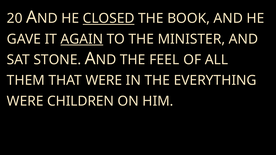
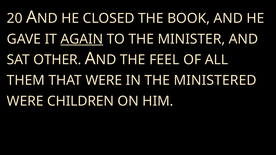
CLOSED underline: present -> none (109, 18)
STONE: STONE -> OTHER (57, 60)
EVERYTHING: EVERYTHING -> MINISTERED (215, 81)
